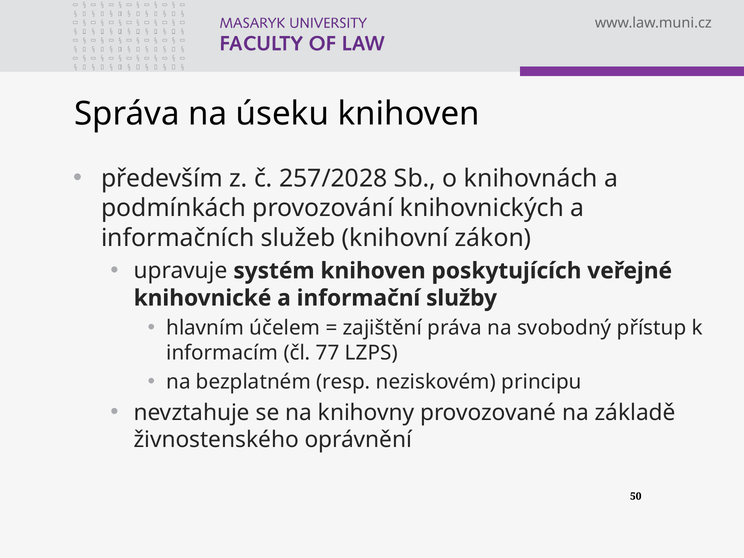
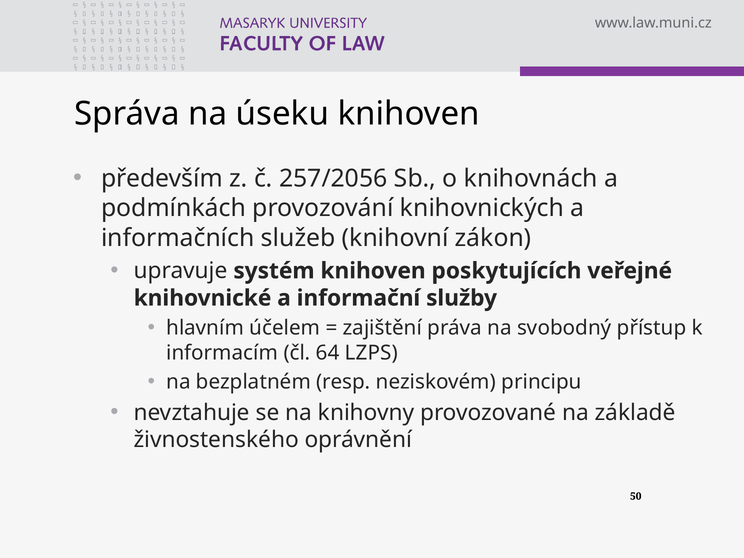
257/2028: 257/2028 -> 257/2056 (333, 178)
77: 77 -> 64 (328, 353)
